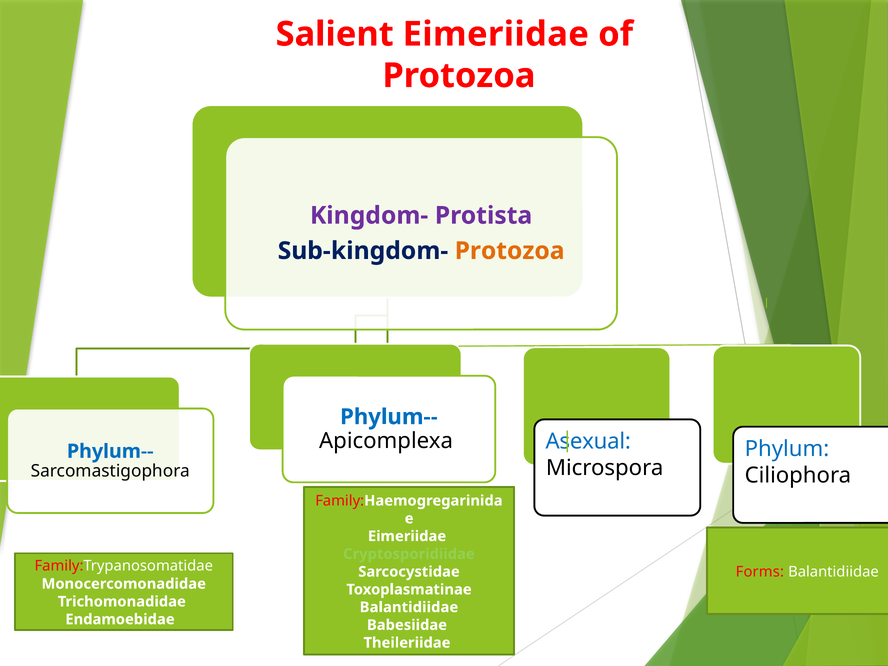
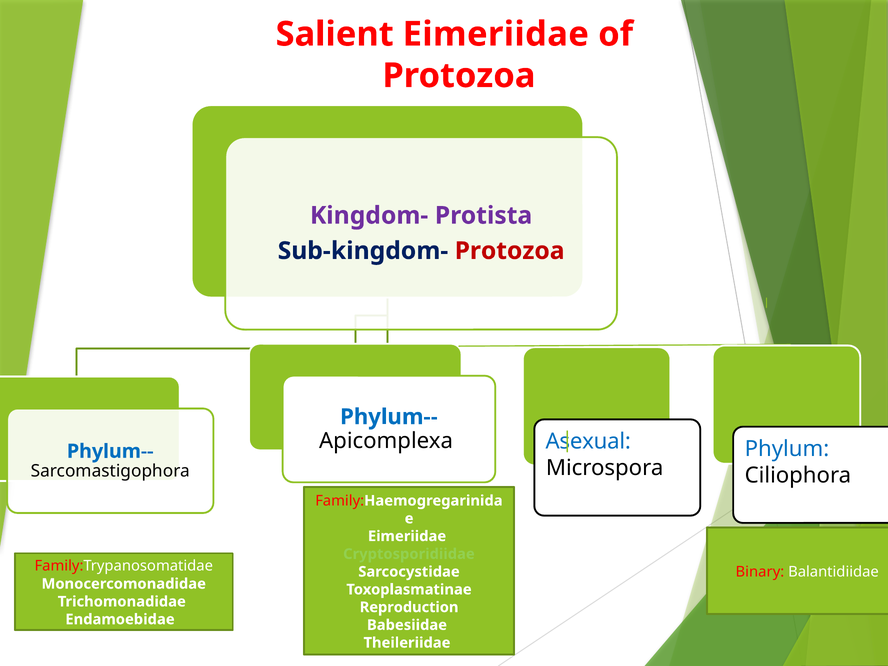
Protozoa colour: orange -> red (510, 251)
Forms: Forms -> Binary (760, 572)
Balantidiidae: Balantidiidae -> Reproduction (409, 607)
